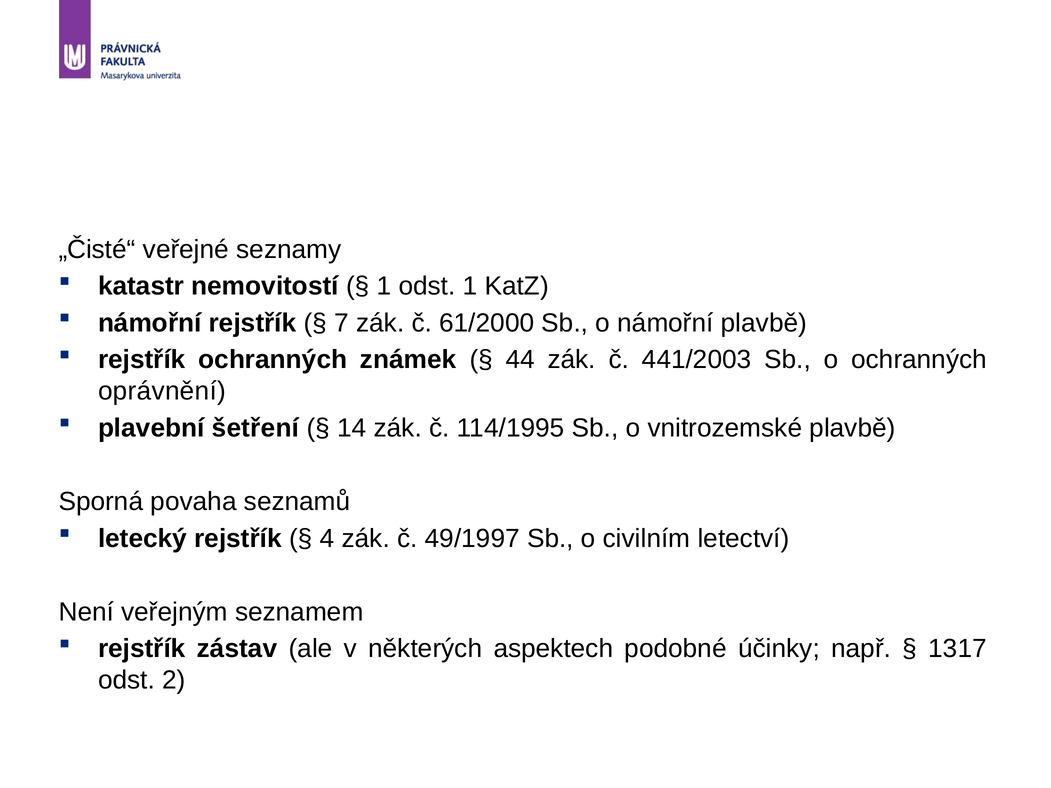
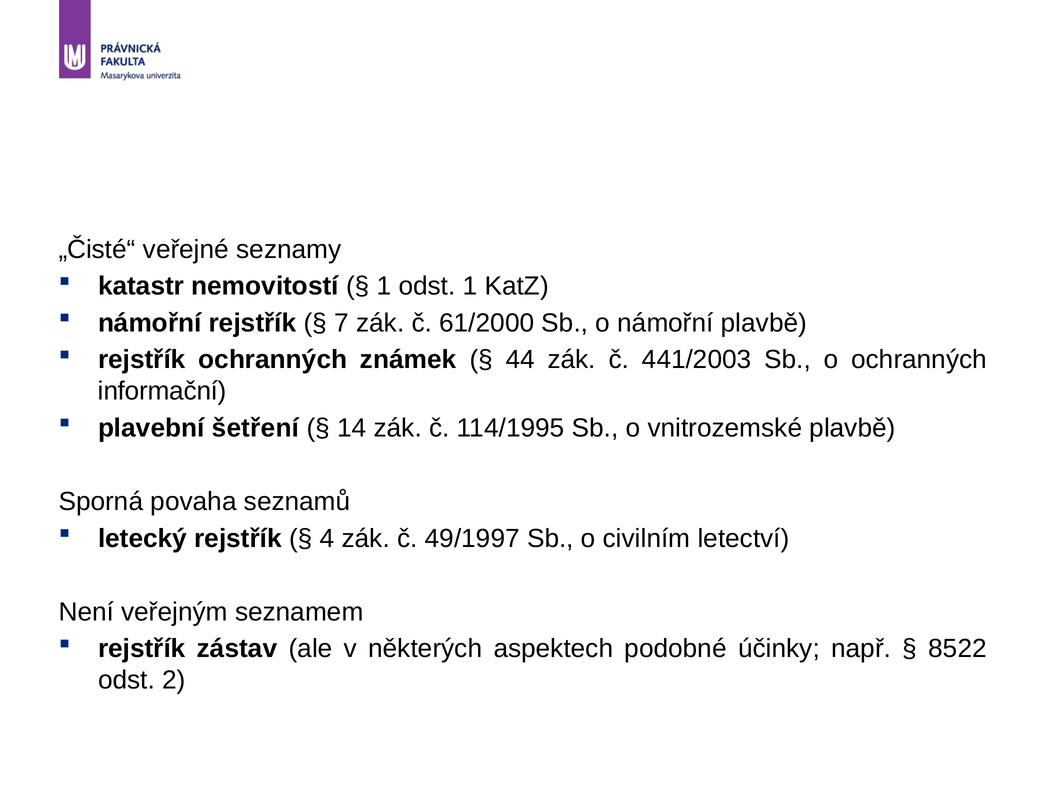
oprávnění: oprávnění -> informační (162, 391)
1317: 1317 -> 8522 (958, 649)
